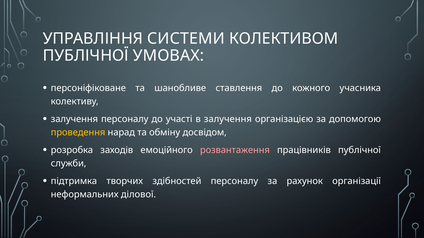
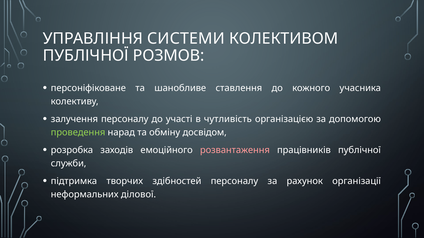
УМОВАХ: УМОВАХ -> РОЗМОВ (169, 56)
в залучення: залучення -> чутливість (228, 119)
проведення colour: yellow -> light green (78, 133)
